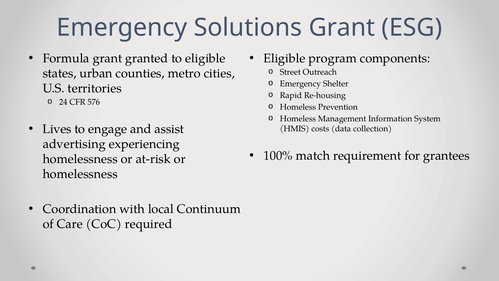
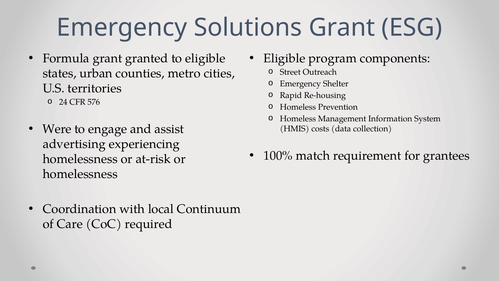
Lives: Lives -> Were (57, 129)
